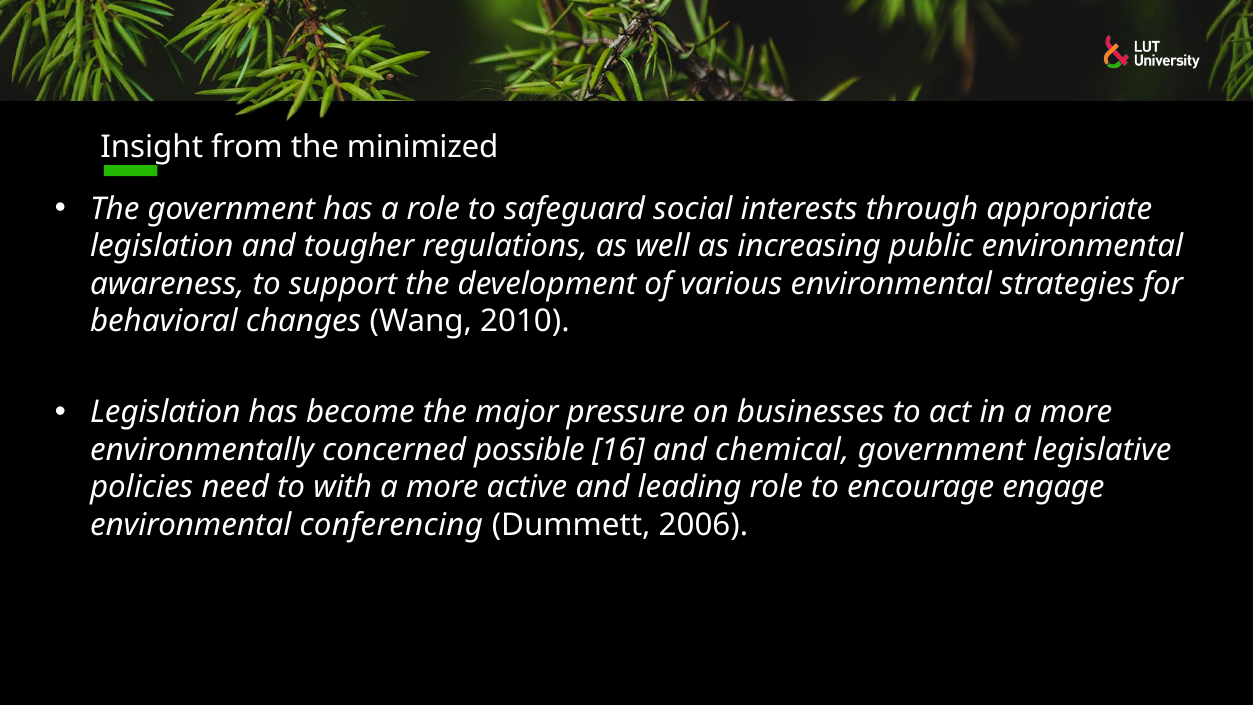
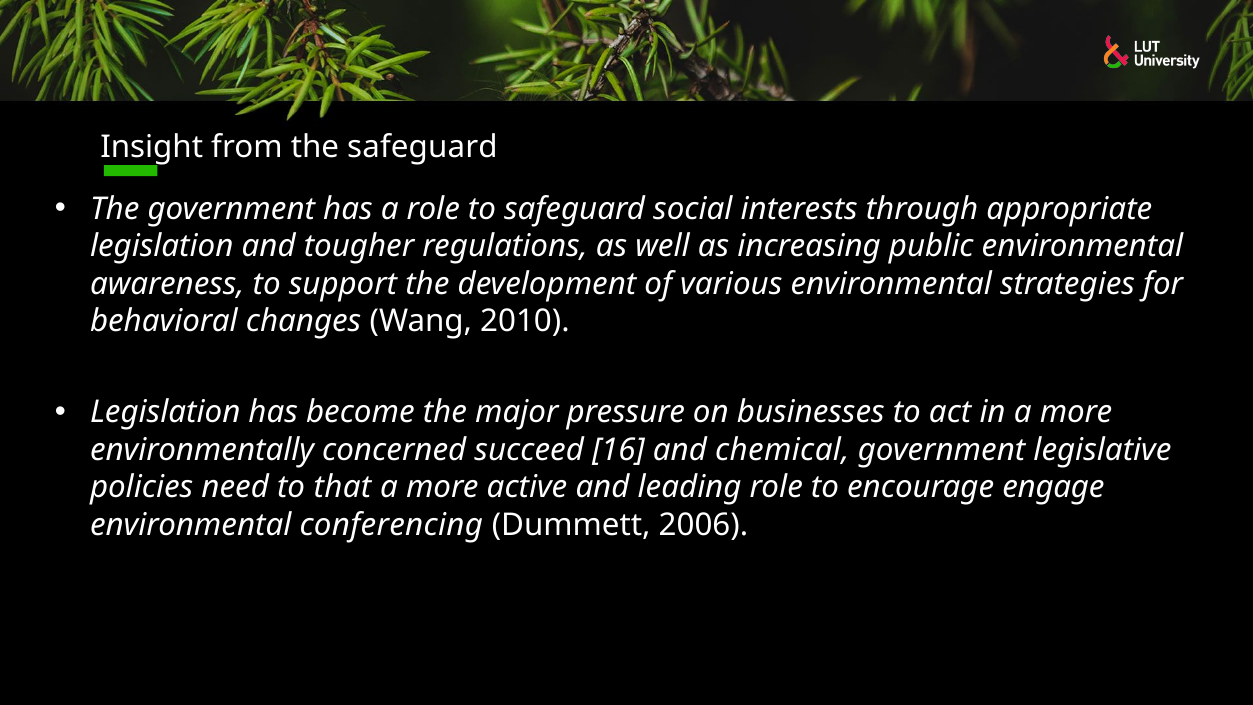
the minimized: minimized -> safeguard (422, 148)
possible: possible -> succeed (529, 450)
with: with -> that (342, 487)
